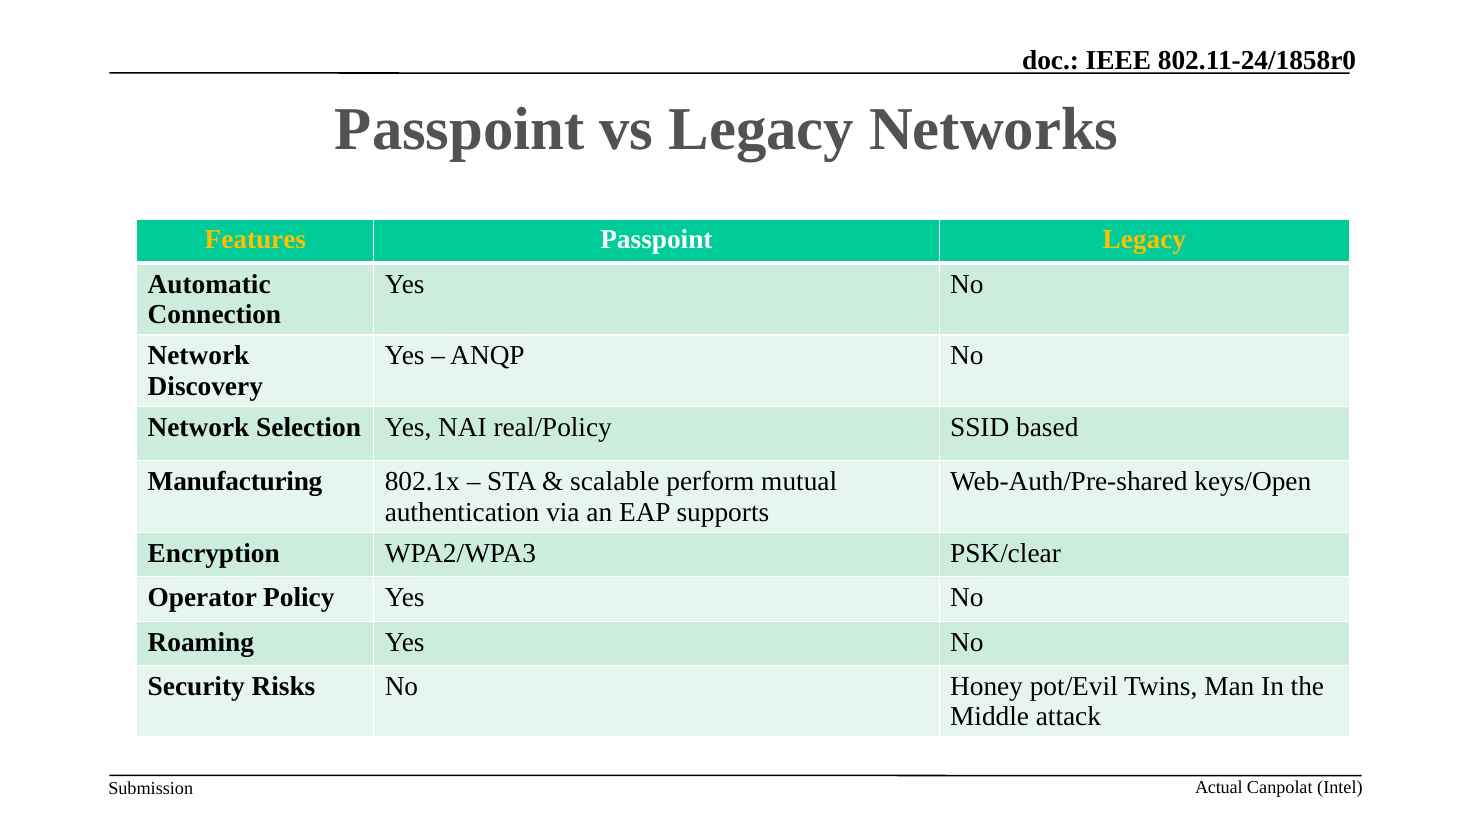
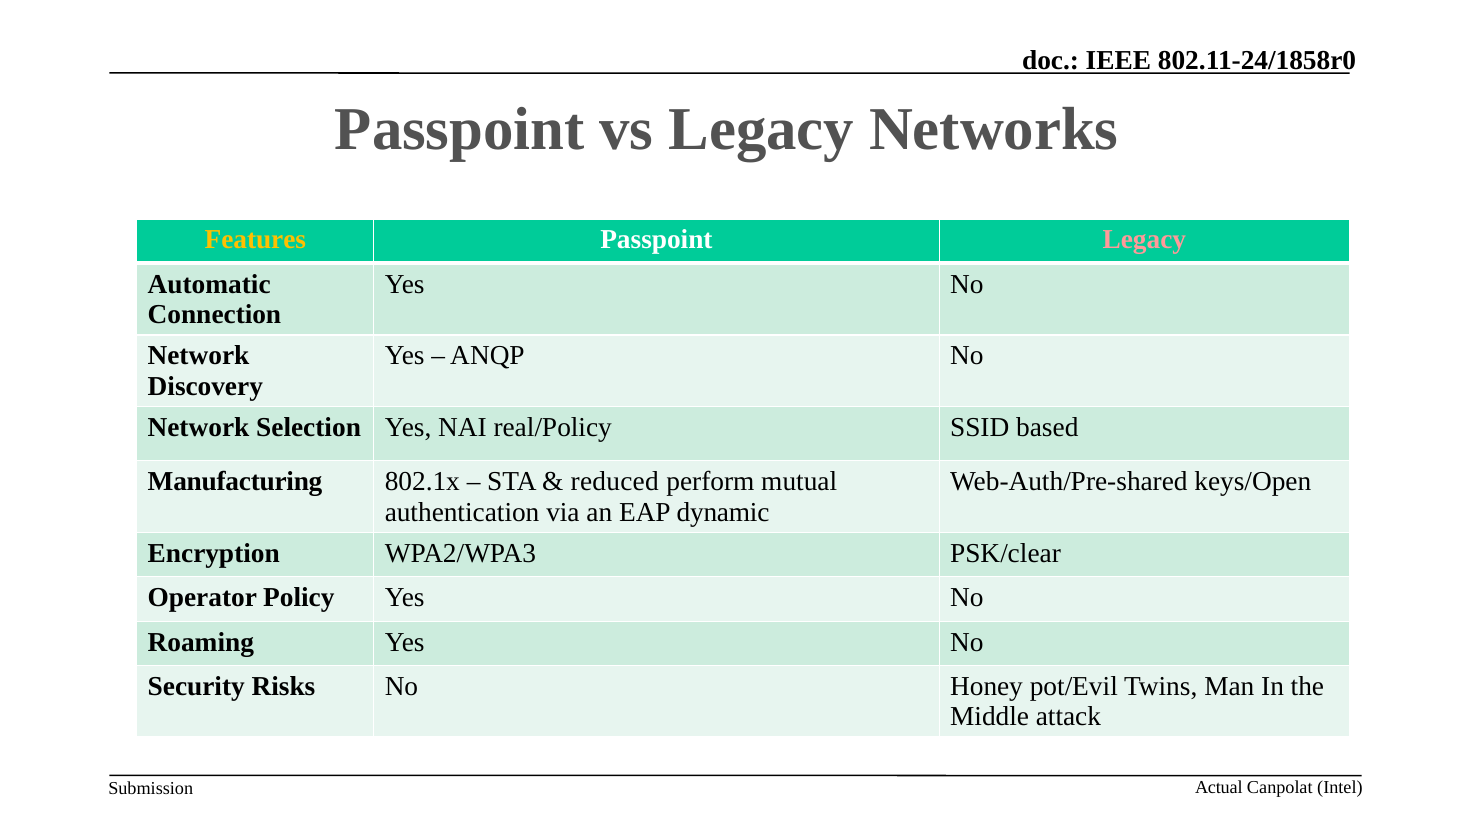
Legacy colour: yellow -> pink (1144, 240)
scalable: scalable -> reduced (615, 481)
supports: supports -> dynamic (723, 512)
